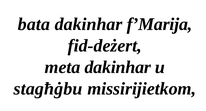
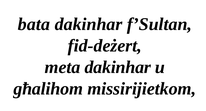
f’Marija: f’Marija -> f’Sultan (159, 24)
stagħġbu: stagħġbu -> għalihom (48, 89)
